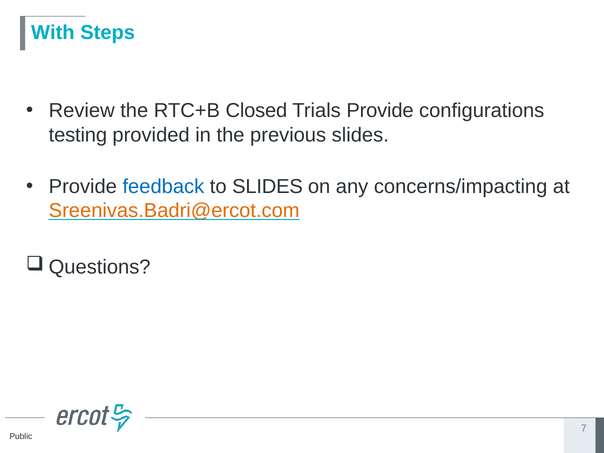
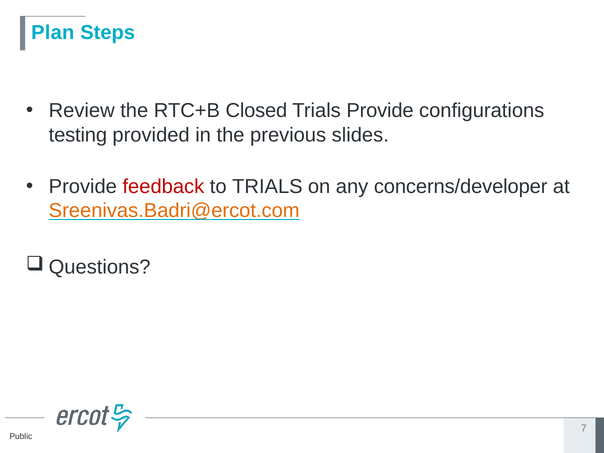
With: With -> Plan (53, 33)
feedback colour: blue -> red (163, 187)
to SLIDES: SLIDES -> TRIALS (267, 187)
concerns/impacting: concerns/impacting -> concerns/developer (461, 187)
